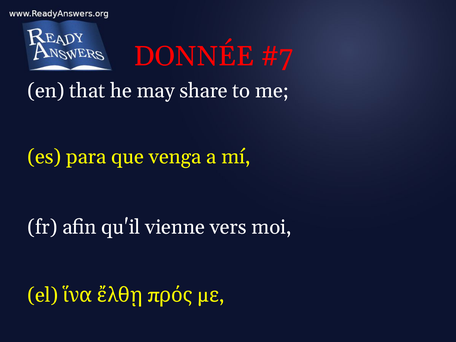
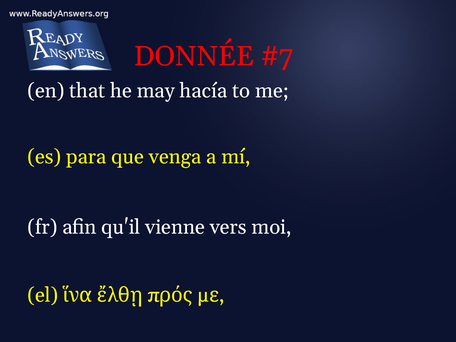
share: share -> hacía (203, 91)
